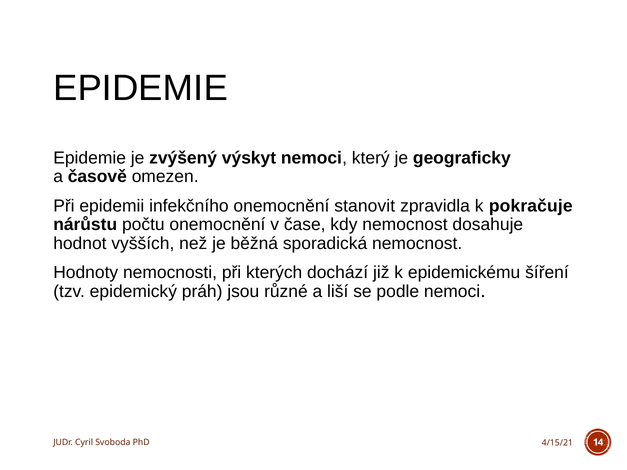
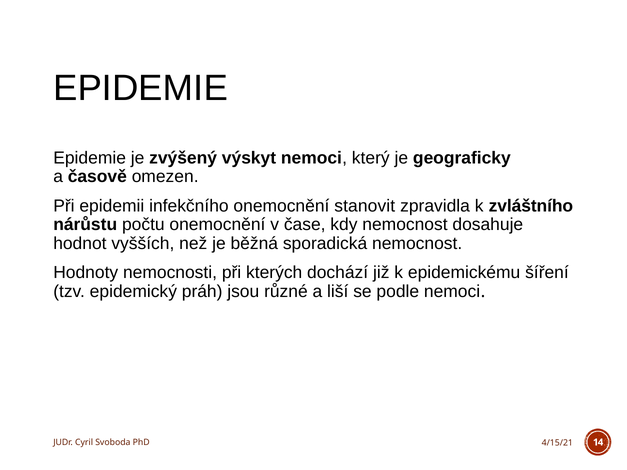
pokračuje: pokračuje -> zvláštního (531, 206)
